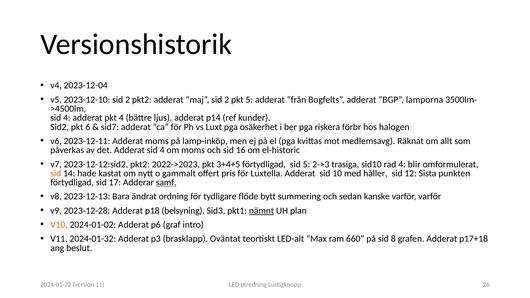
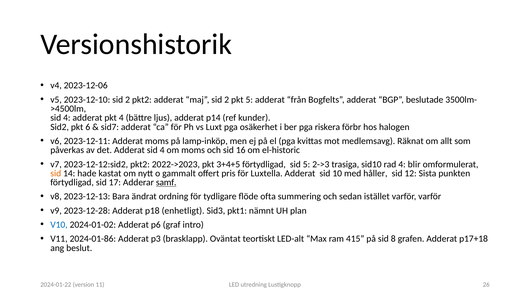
2023-12-04: 2023-12-04 -> 2023-12-06 (86, 86)
lamporna: lamporna -> beslutade (425, 100)
bytt: bytt -> ofta (268, 197)
kanske: kanske -> istället (377, 197)
belsyning: belsyning -> enhetligt (183, 211)
nämnt underline: present -> none (261, 211)
V10 colour: orange -> blue (59, 225)
2024-01-32: 2024-01-32 -> 2024-01-86 (93, 239)
660: 660 -> 415 (355, 239)
